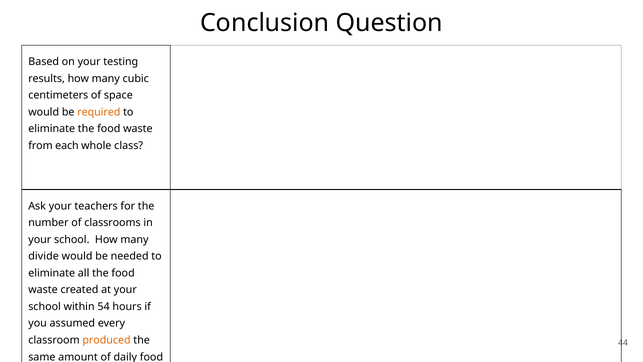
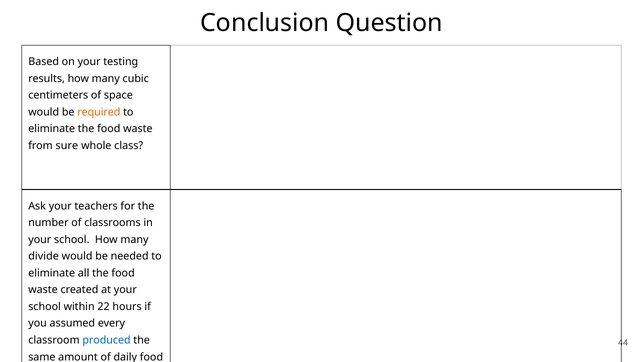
each: each -> sure (67, 146)
54: 54 -> 22 (104, 306)
produced colour: orange -> blue (107, 340)
